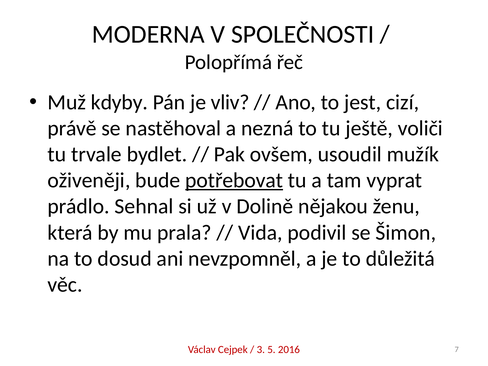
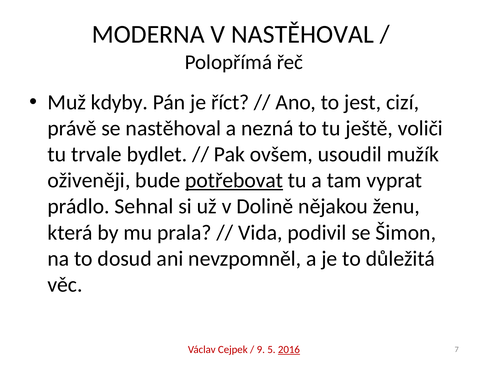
V SPOLEČNOSTI: SPOLEČNOSTI -> NASTĚHOVAL (303, 34)
vliv: vliv -> říct (230, 102)
3: 3 -> 9 (261, 350)
2016 underline: none -> present (289, 350)
